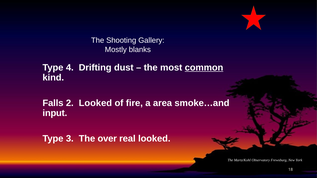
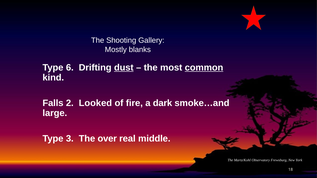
4: 4 -> 6 (70, 68)
dust underline: none -> present (124, 68)
area: area -> dark (163, 103)
input: input -> large (55, 113)
real looked: looked -> middle (154, 139)
